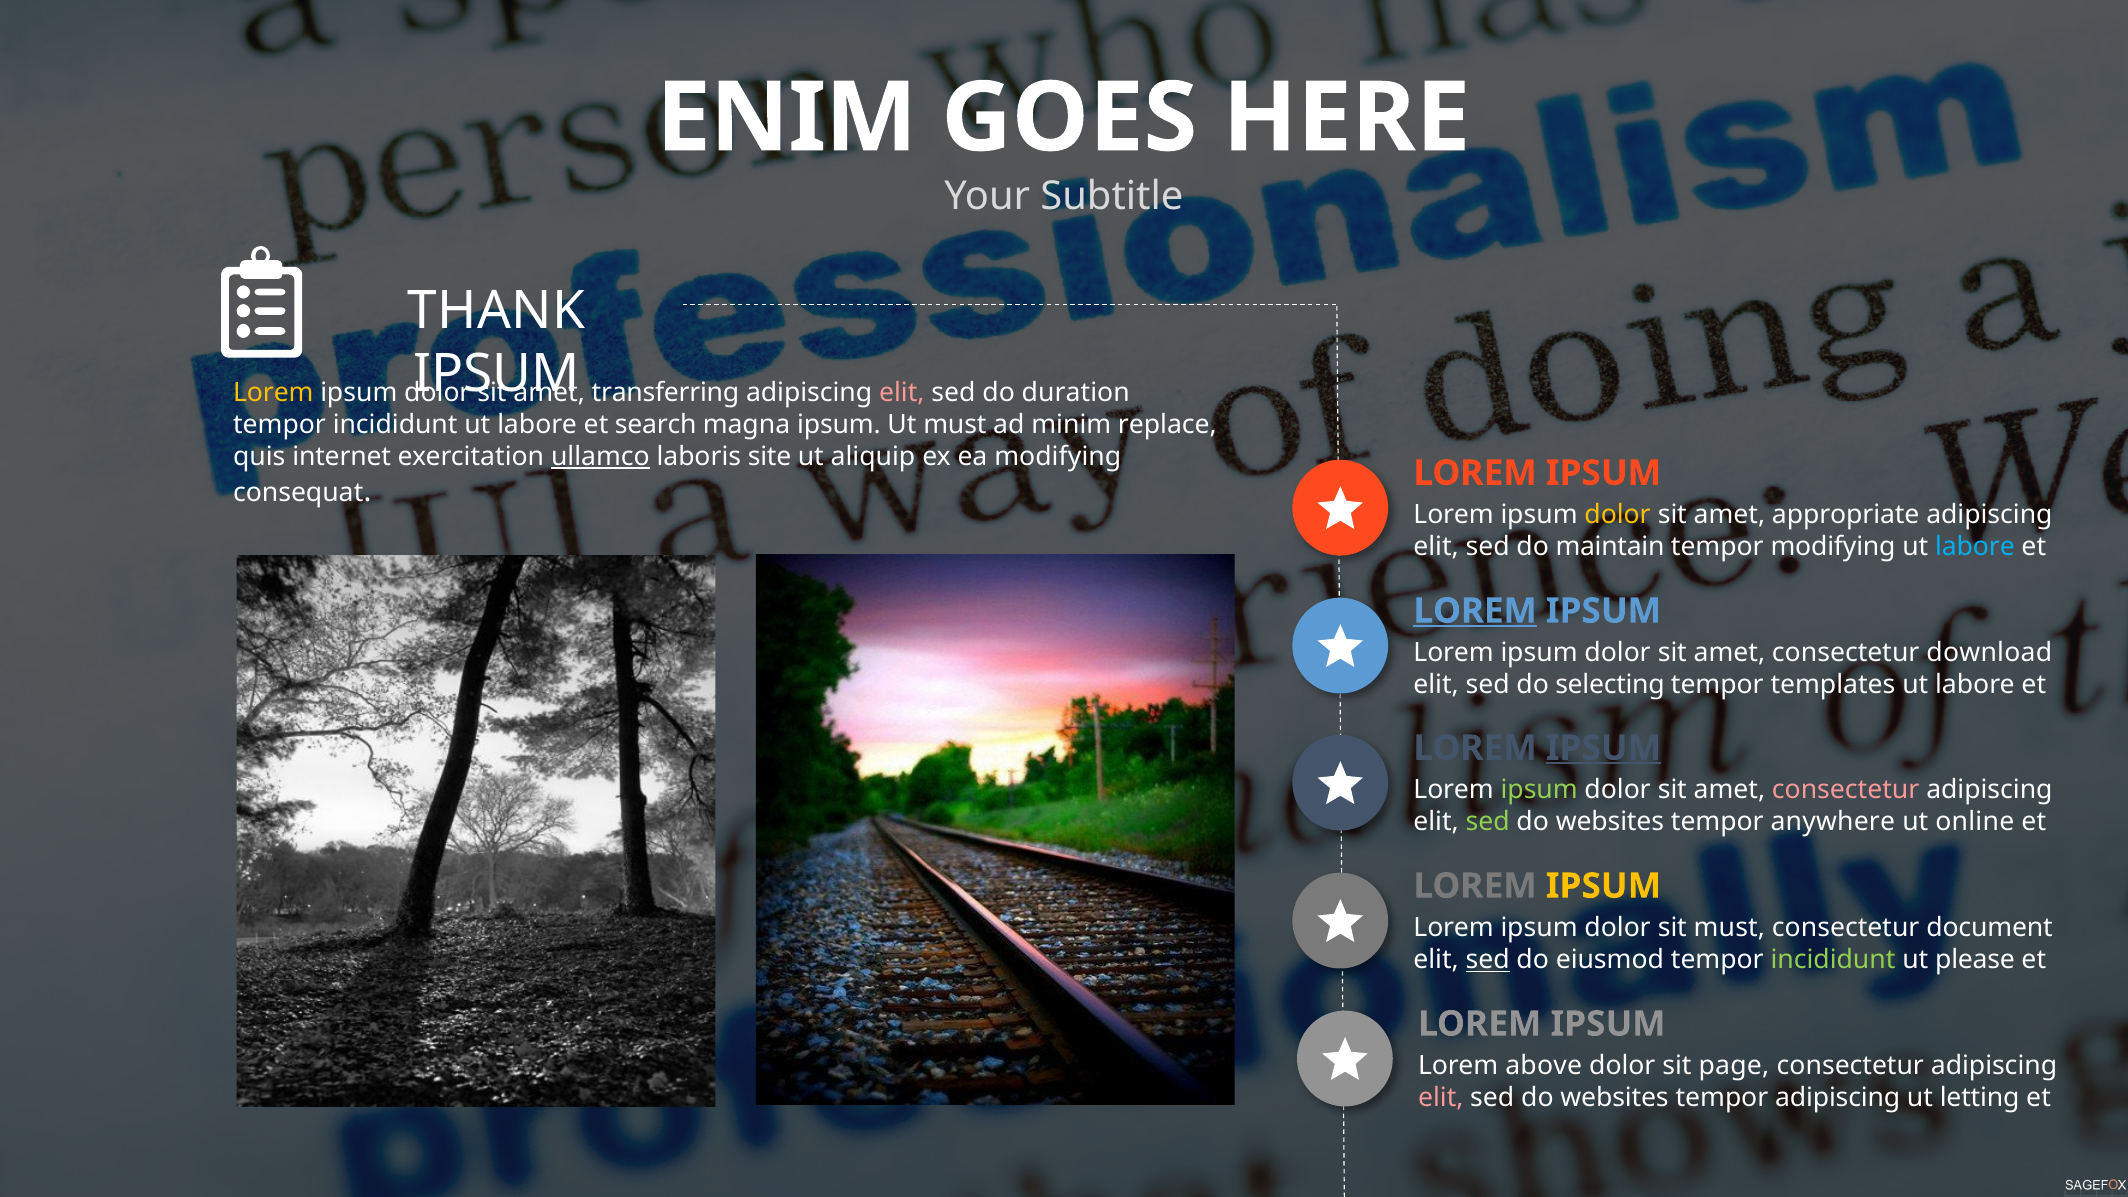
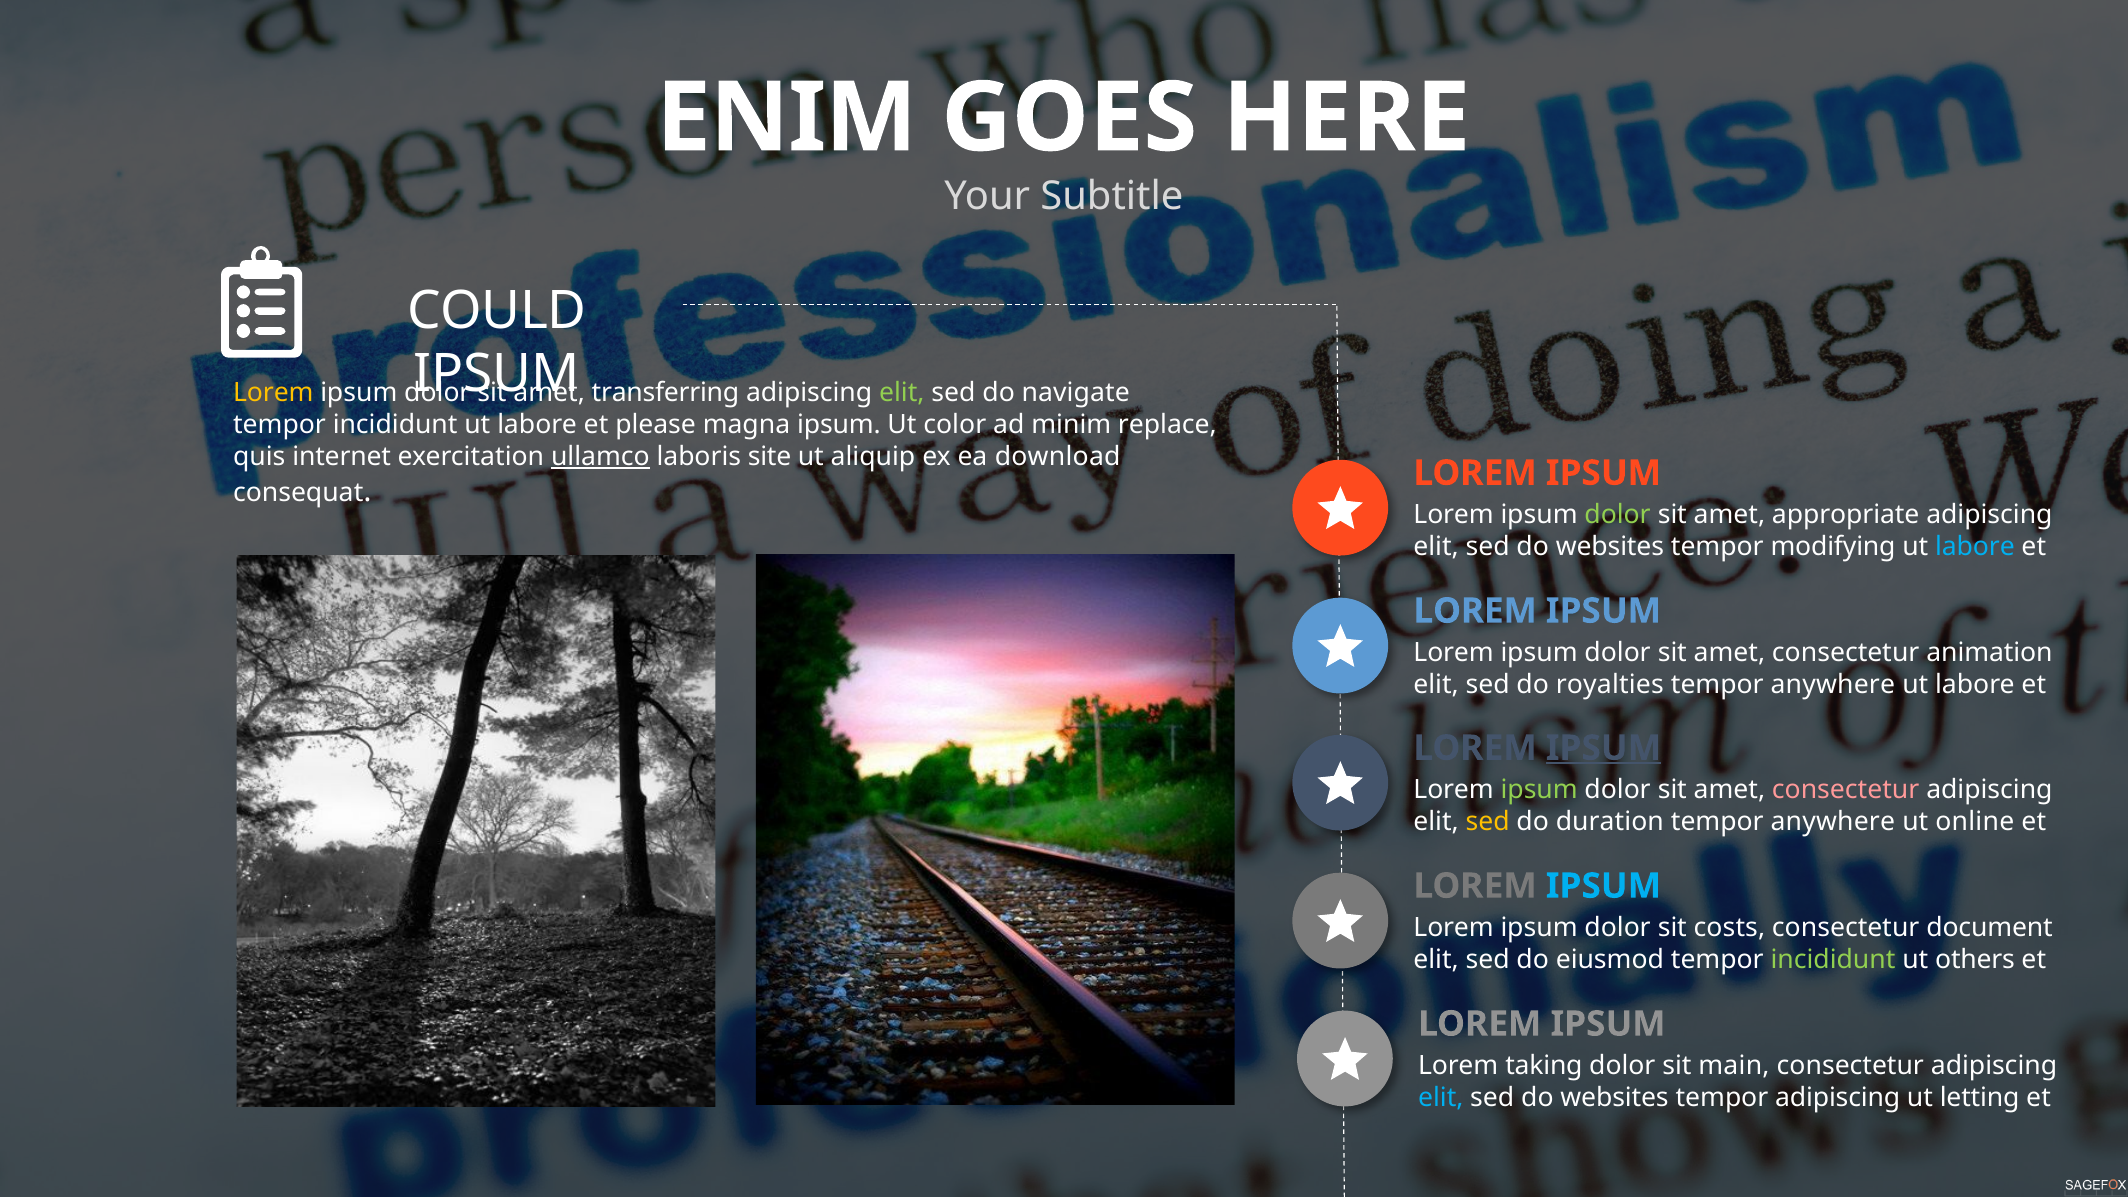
THANK: THANK -> COULD (497, 310)
elit colour: pink -> light green (902, 393)
duration: duration -> navigate (1076, 393)
search: search -> please (656, 425)
Ut must: must -> color (955, 425)
ea modifying: modifying -> download (1058, 457)
dolor colour: yellow -> light green (1618, 515)
maintain: maintain -> websites (1610, 547)
LOREM underline: present -> none (1475, 611)
download: download -> animation (1989, 653)
selecting: selecting -> royalties (1610, 685)
templates: templates -> anywhere (1833, 685)
sed colour: light green -> yellow (1488, 822)
websites: websites -> duration (1610, 822)
IPSUM colour: yellow -> light blue (1603, 886)
sit must: must -> costs (1729, 928)
sed underline: present -> none (1488, 960)
please: please -> others (1975, 960)
above: above -> taking (1544, 1066)
page: page -> main (1734, 1066)
elit colour: pink -> light blue (1441, 1098)
